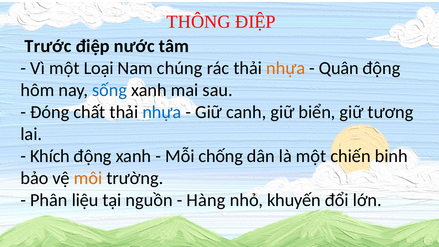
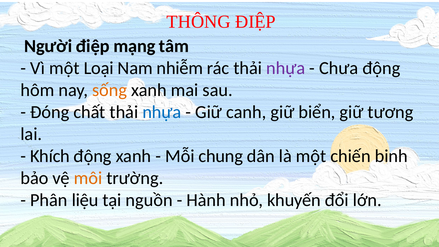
Trước: Trước -> Người (48, 46)
nước: nước -> mạng (134, 46)
chúng: chúng -> nhiễm (180, 68)
nhựa colour: orange -> purple (286, 68)
Quân: Quân -> Chưa (339, 68)
sống colour: blue -> orange (110, 90)
chống: chống -> chung (221, 156)
Hàng: Hàng -> Hành (206, 200)
